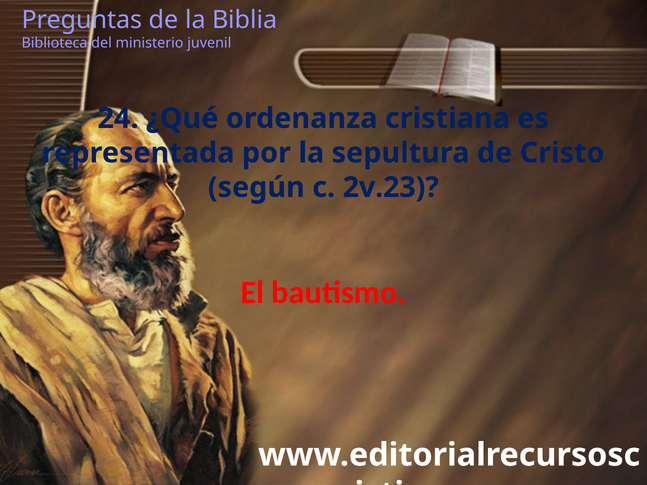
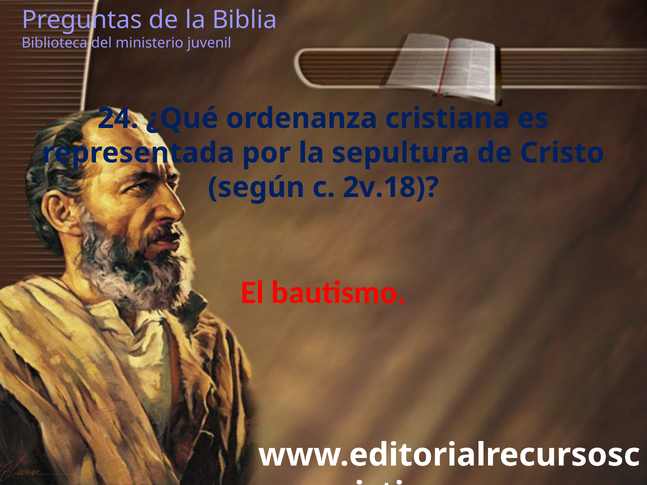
2v.23: 2v.23 -> 2v.18 (391, 188)
